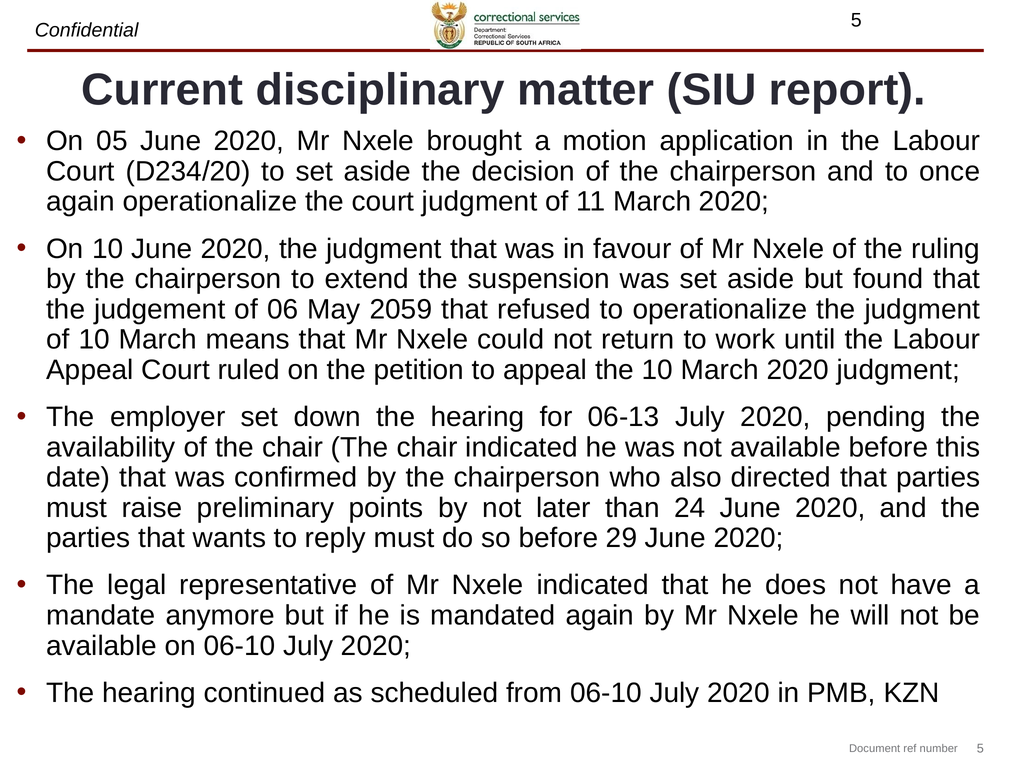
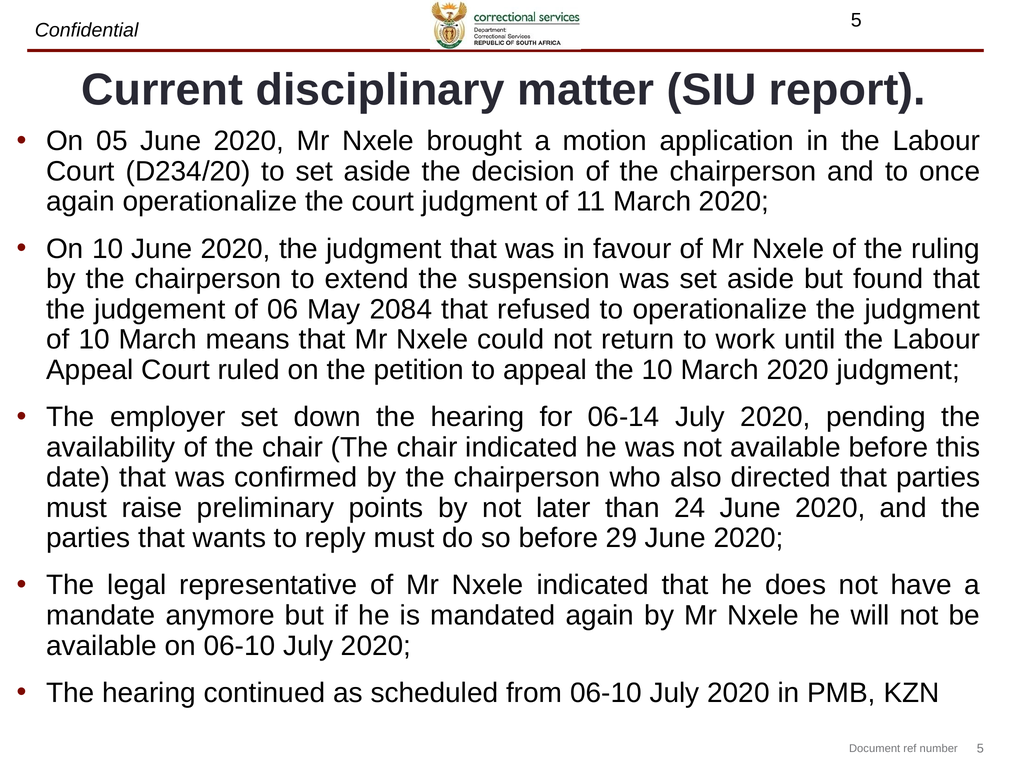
2059: 2059 -> 2084 (401, 309)
06-13: 06-13 -> 06-14 (624, 417)
